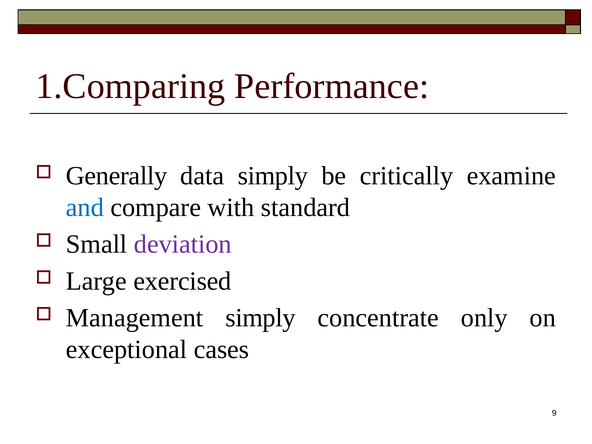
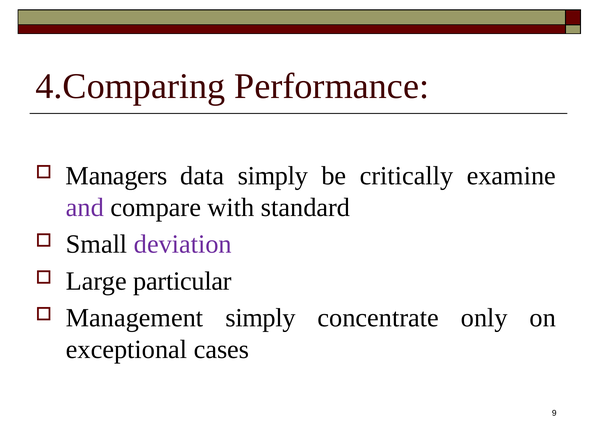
1.Comparing: 1.Comparing -> 4.Comparing (130, 86)
Generally: Generally -> Managers (116, 176)
and colour: blue -> purple (85, 207)
exercised: exercised -> particular (182, 281)
